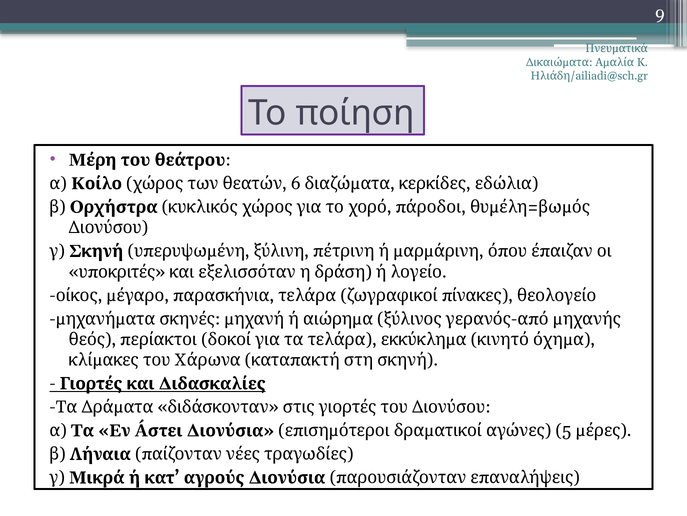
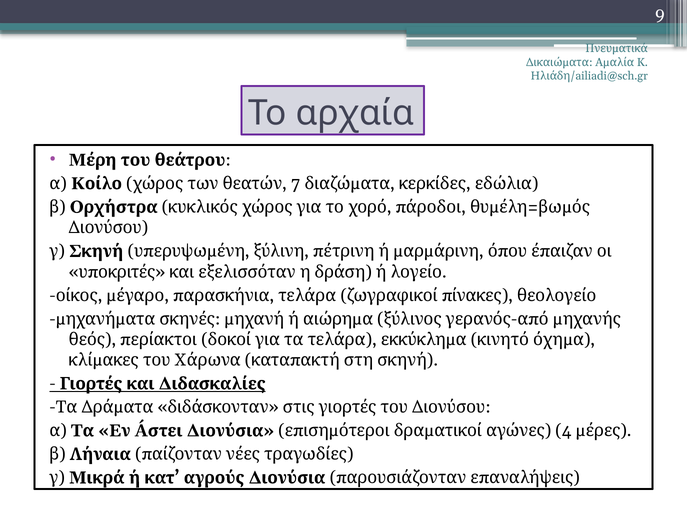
ποίηση: ποίηση -> αρχαία (355, 113)
6: 6 -> 7 (296, 183)
5: 5 -> 4 (563, 430)
